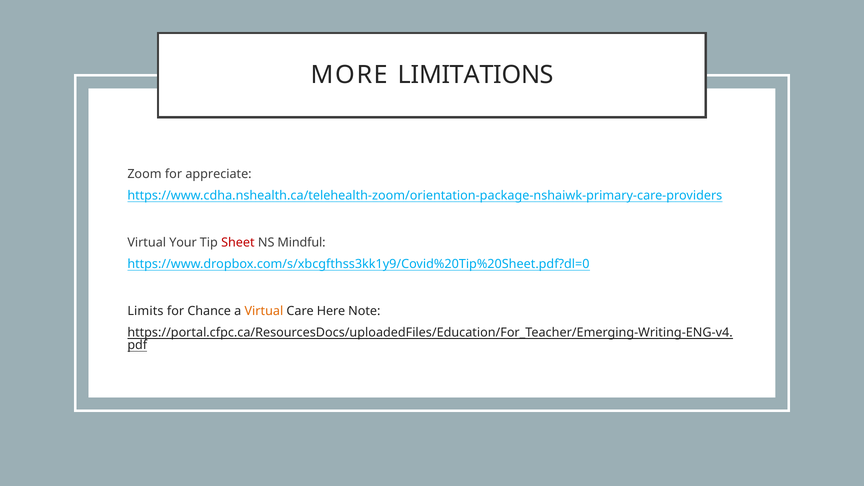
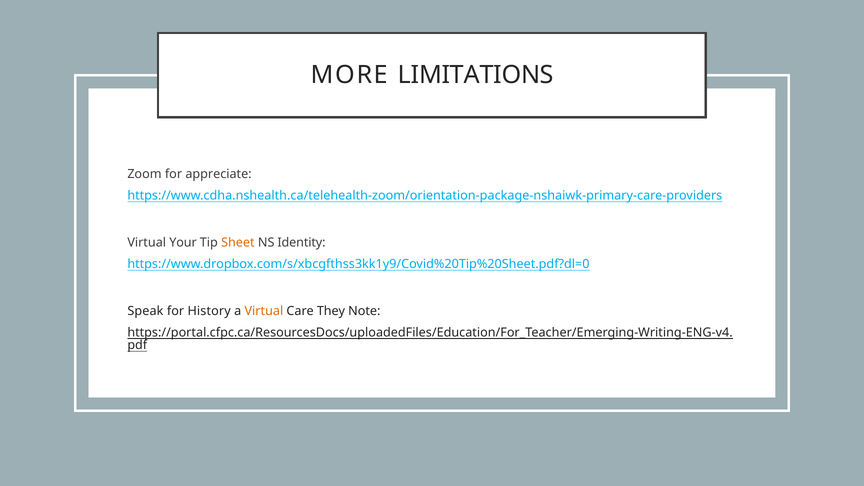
Sheet colour: red -> orange (238, 243)
Mindful: Mindful -> Identity (302, 243)
Limits: Limits -> Speak (145, 311)
Chance: Chance -> History (209, 311)
Here: Here -> They (331, 311)
